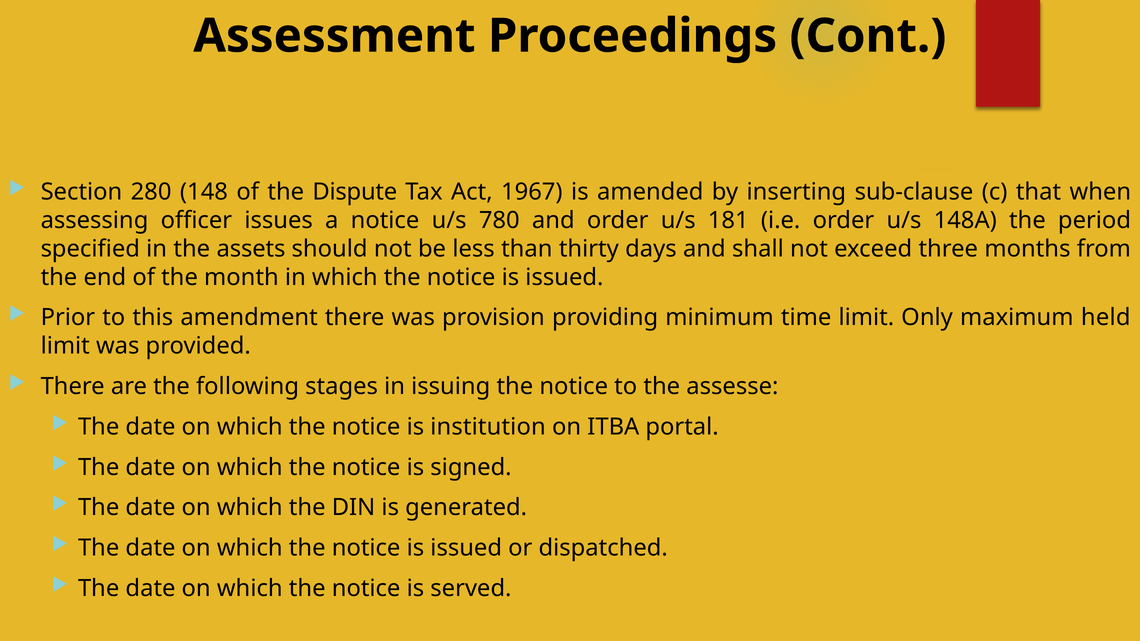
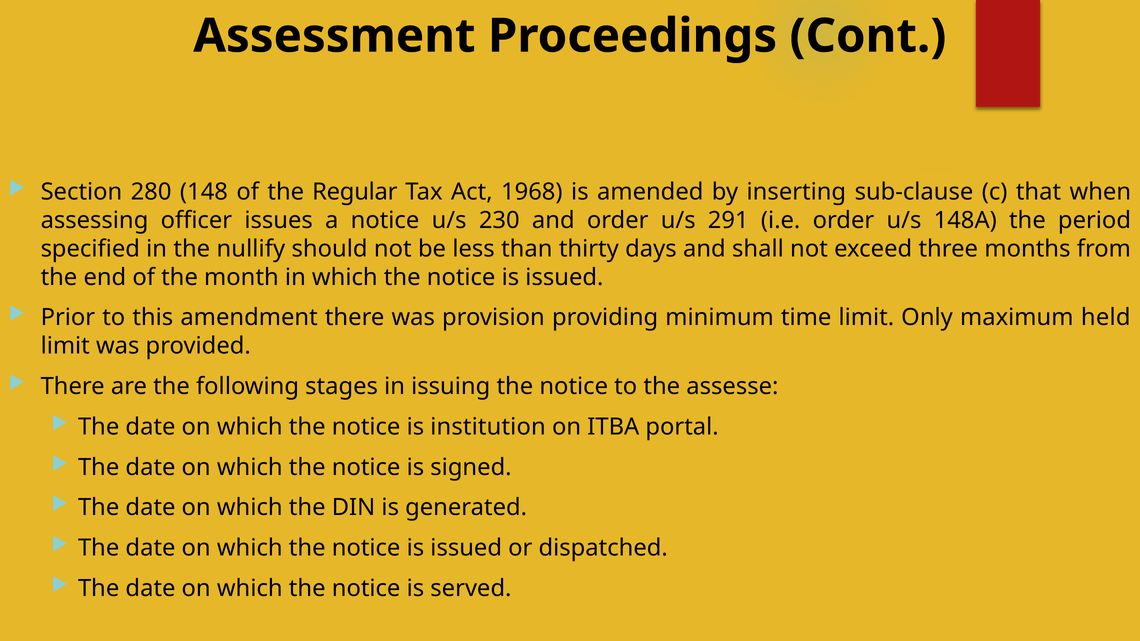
Dispute: Dispute -> Regular (355, 192)
1967: 1967 -> 1968 (532, 192)
780: 780 -> 230 (499, 220)
181: 181 -> 291 (728, 220)
assets: assets -> nullify (251, 249)
